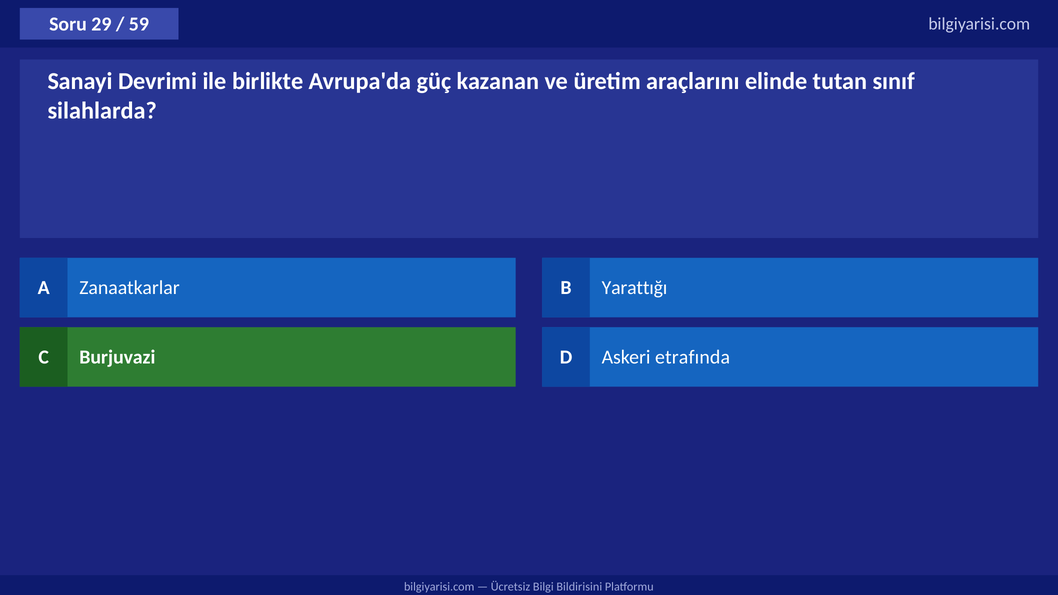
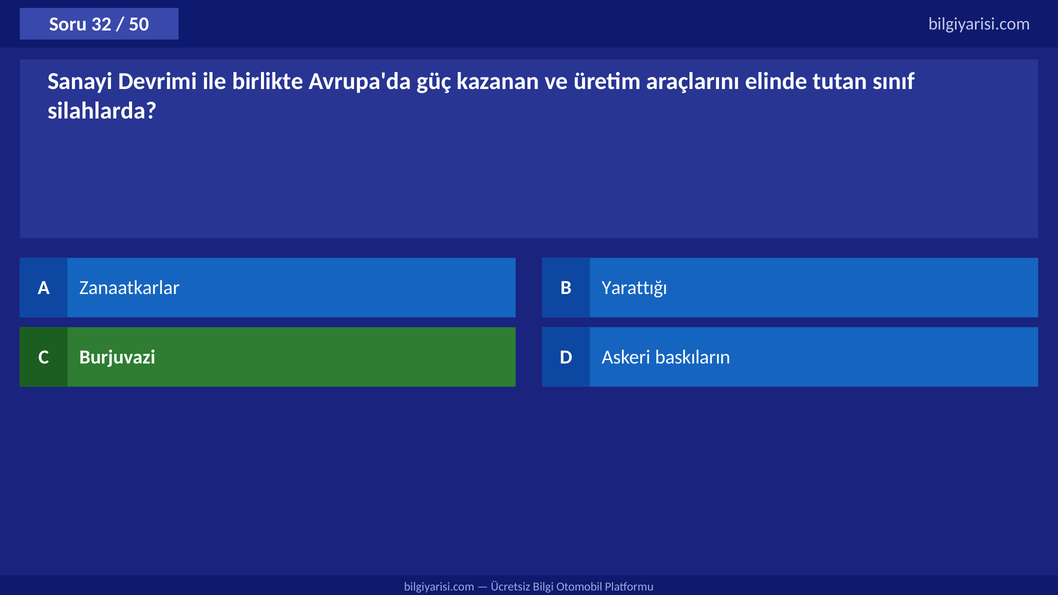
29: 29 -> 32 (101, 24)
59: 59 -> 50 (139, 24)
etrafında: etrafında -> baskıların (693, 357)
Bildirisini: Bildirisini -> Otomobil (579, 587)
